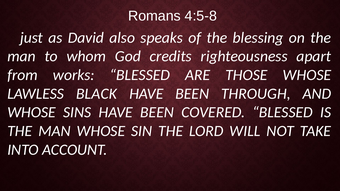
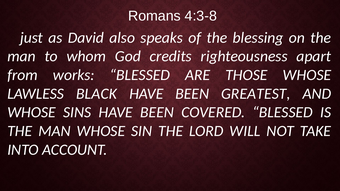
4:5-8: 4:5-8 -> 4:3-8 (201, 16)
THROUGH: THROUGH -> GREATEST (256, 94)
